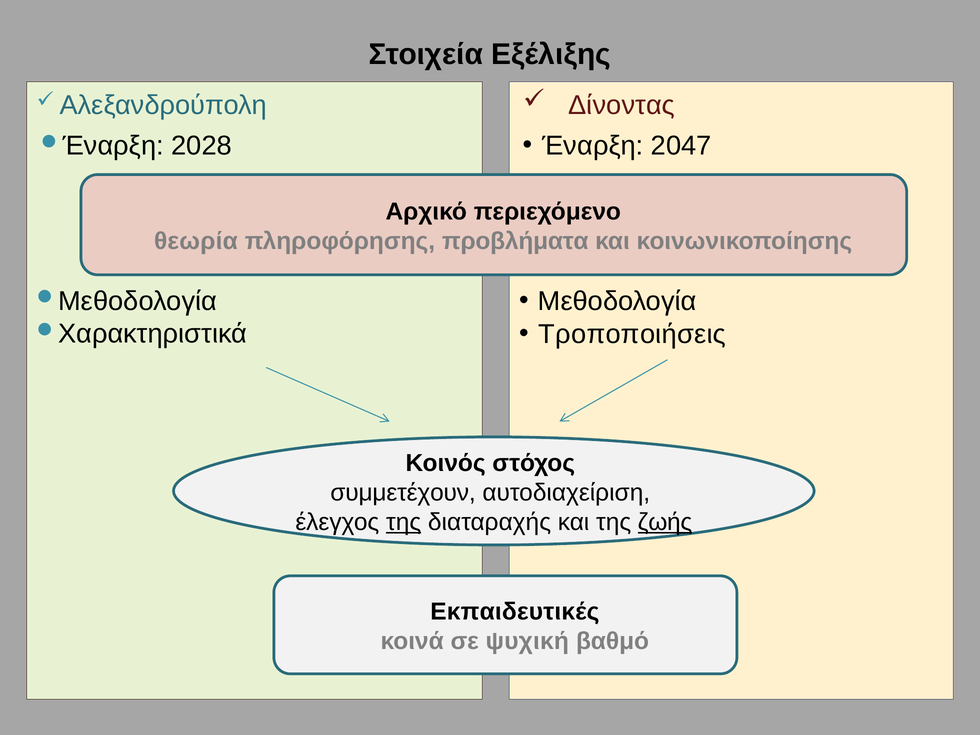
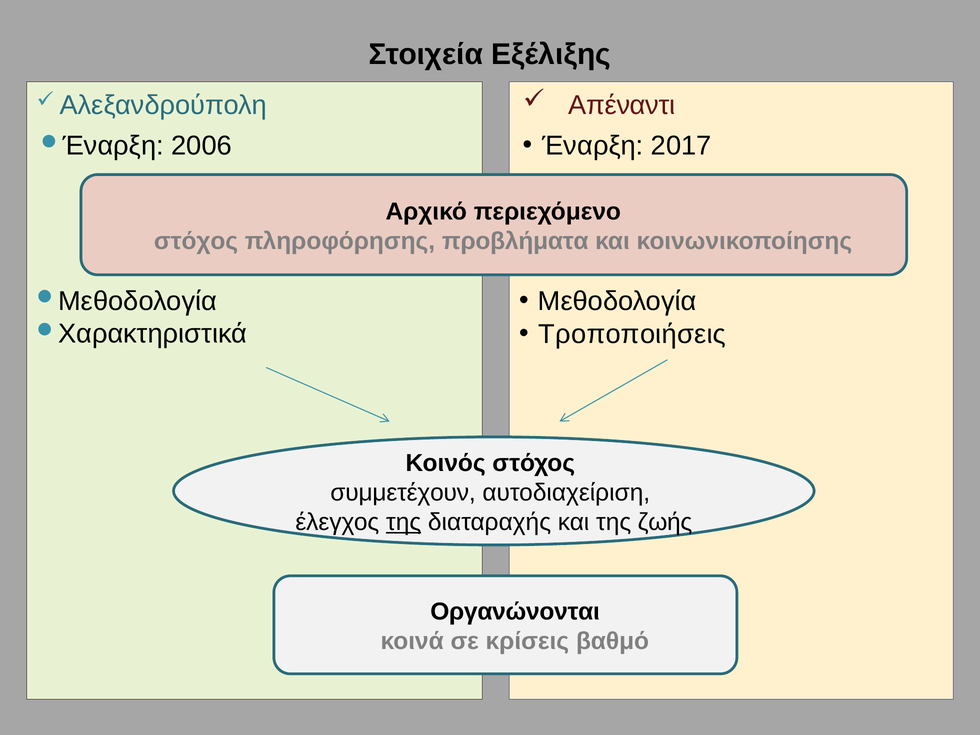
Δίνοντας: Δίνοντας -> Απέναντι (622, 105)
2047: 2047 -> 2017 (681, 146)
2028: 2028 -> 2006 (202, 146)
θεωρία: θεωρία -> στόχος (196, 241)
ζωής underline: present -> none (665, 522)
Εκπαιδευτικές: Εκπαιδευτικές -> Οργανώνονται (515, 612)
ψυχική: ψυχική -> κρίσεις (527, 641)
